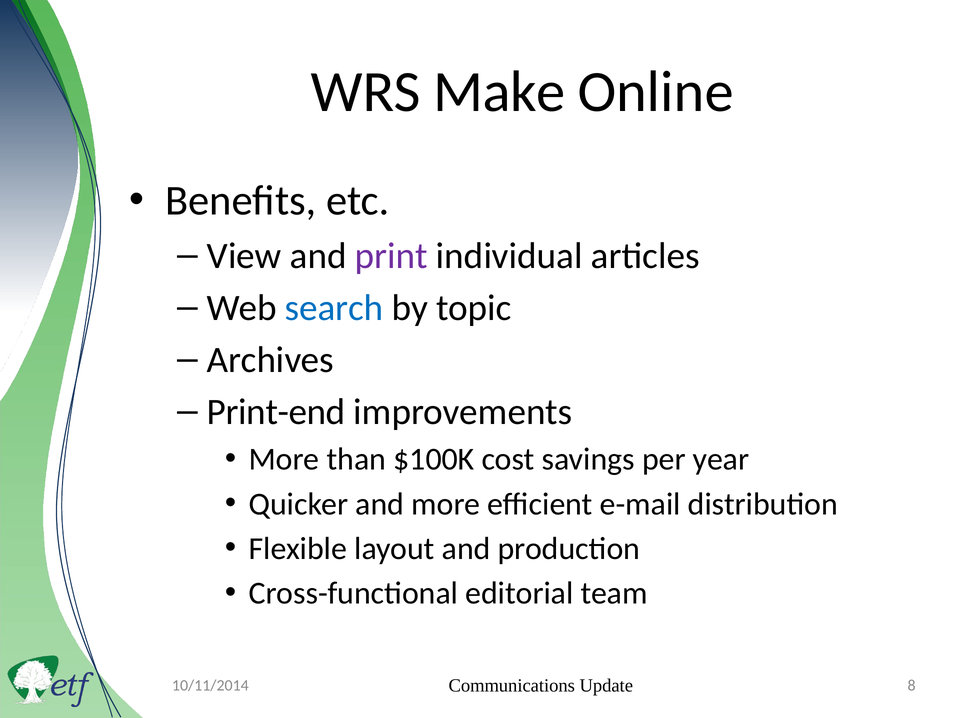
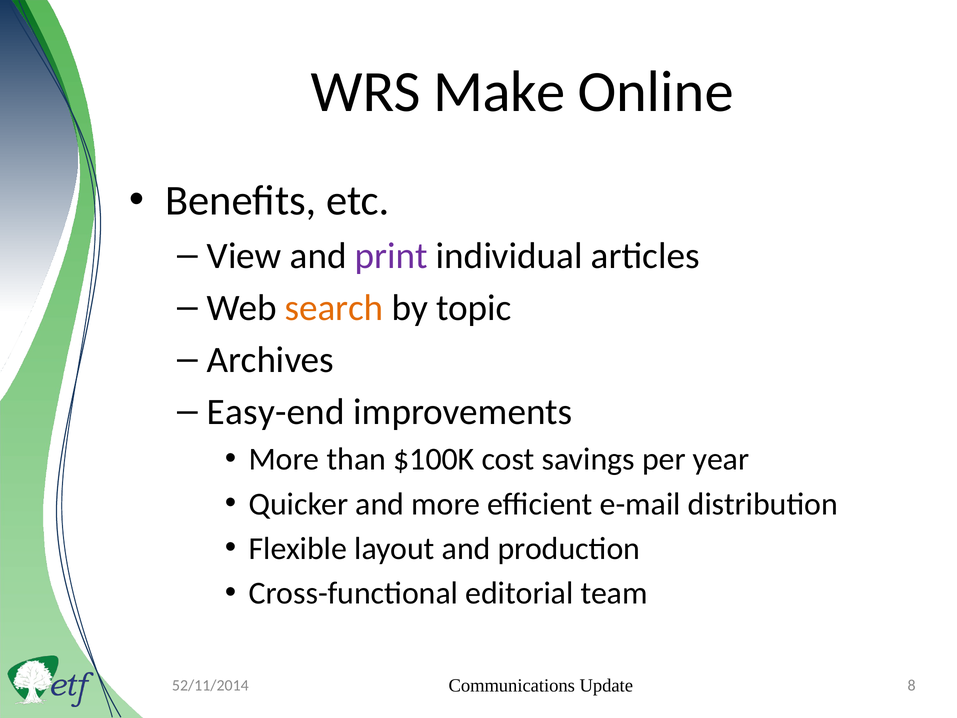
search colour: blue -> orange (334, 308)
Print-end: Print-end -> Easy-end (276, 412)
10/11/2014: 10/11/2014 -> 52/11/2014 (210, 685)
